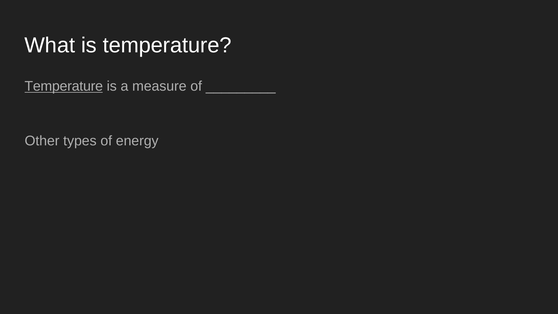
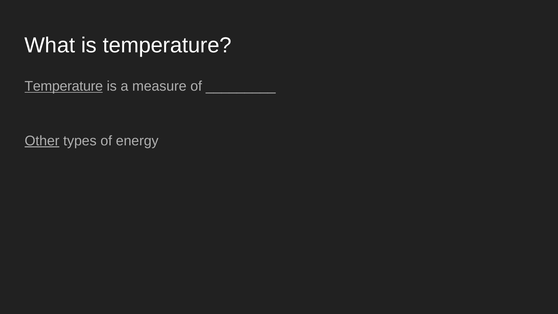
Other underline: none -> present (42, 141)
